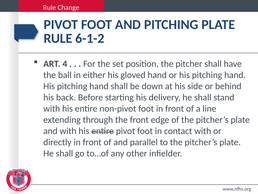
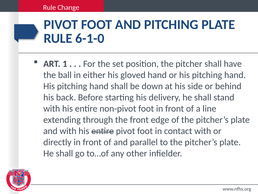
6-1-2: 6-1-2 -> 6-1-0 (90, 38)
4: 4 -> 1 (65, 64)
